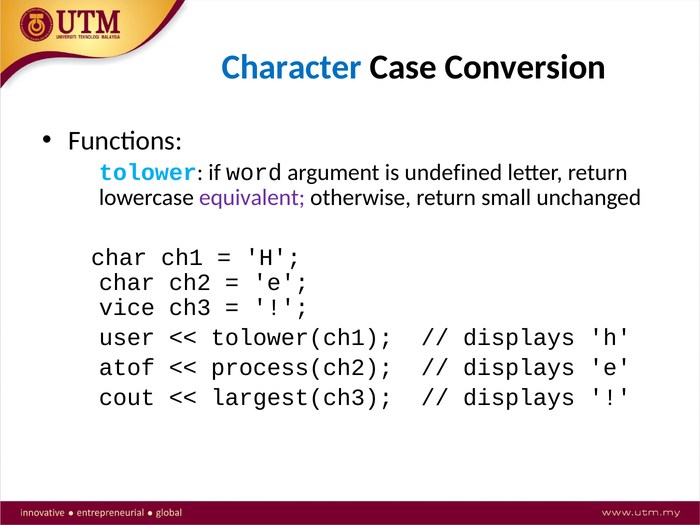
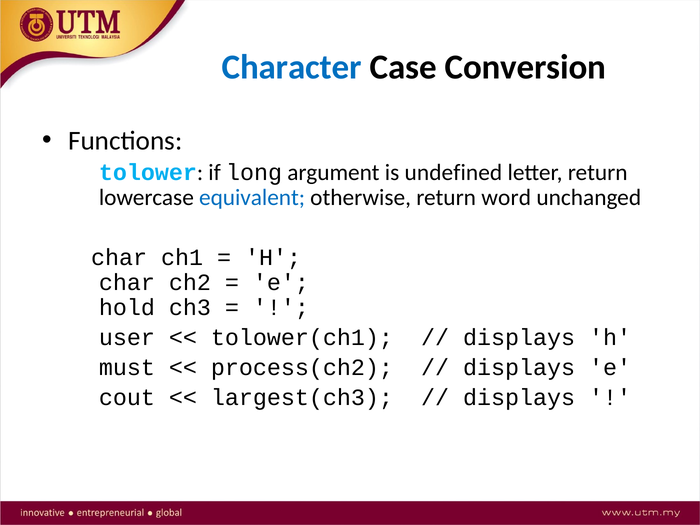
word: word -> long (254, 173)
equivalent colour: purple -> blue (252, 198)
small: small -> word (506, 198)
vice: vice -> hold (127, 308)
atof: atof -> must (127, 367)
